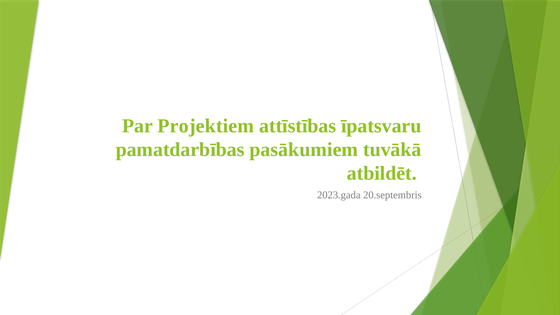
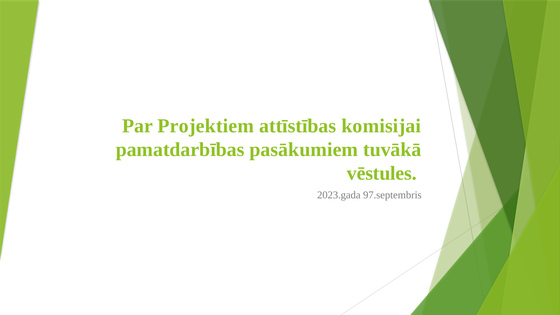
īpatsvaru: īpatsvaru -> komisijai (381, 126)
atbildēt: atbildēt -> vēstules (382, 173)
20.septembris: 20.septembris -> 97.septembris (392, 195)
